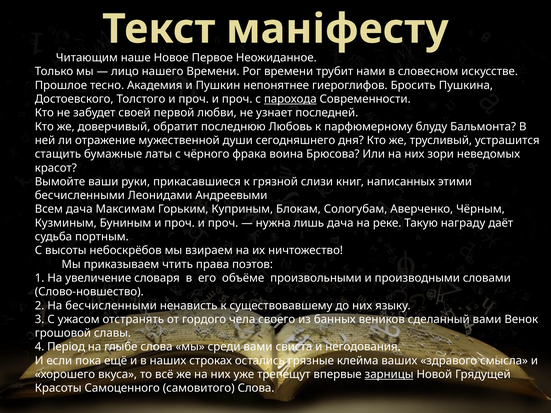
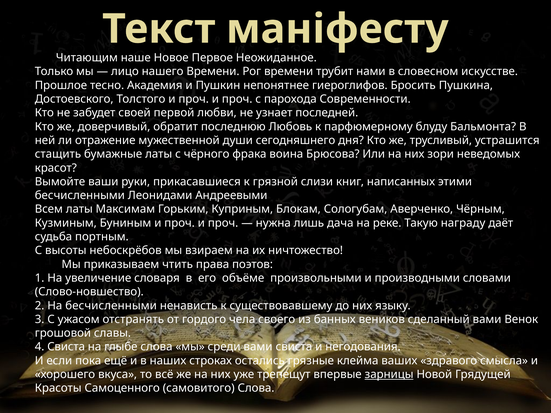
парохода underline: present -> none (290, 99)
Всем дача: дача -> латы (79, 209)
4 Період: Період -> Свиста (66, 347)
